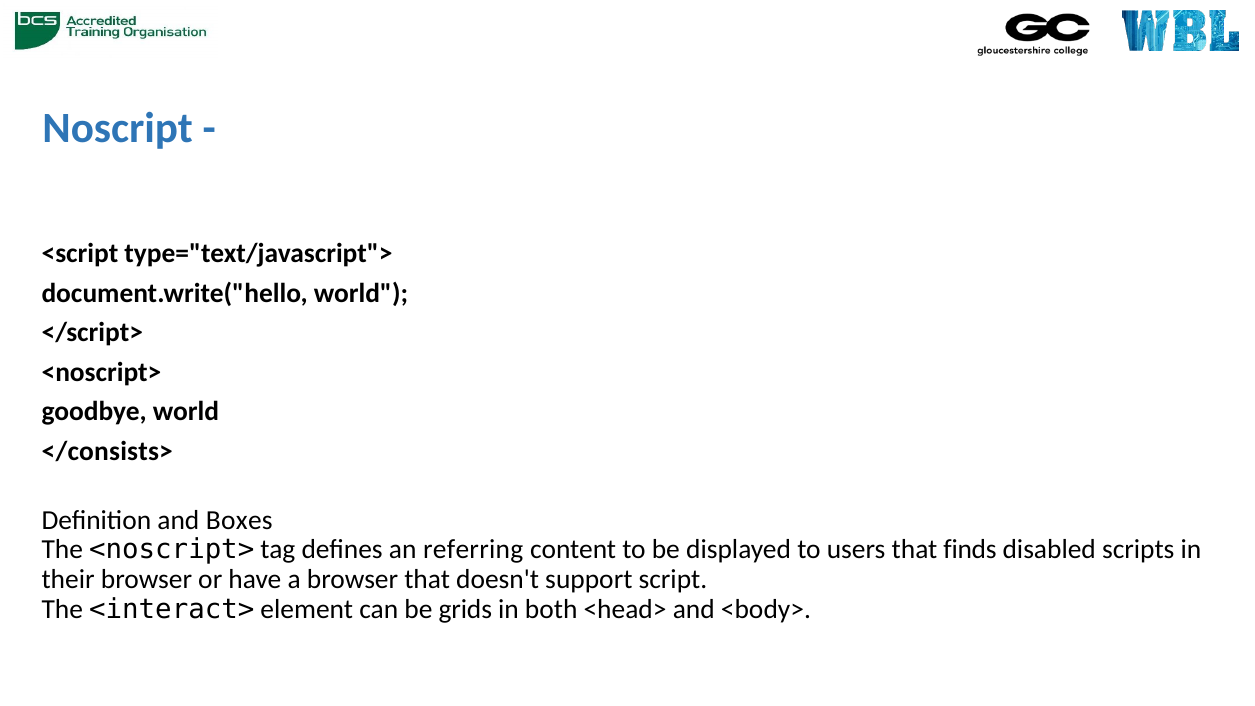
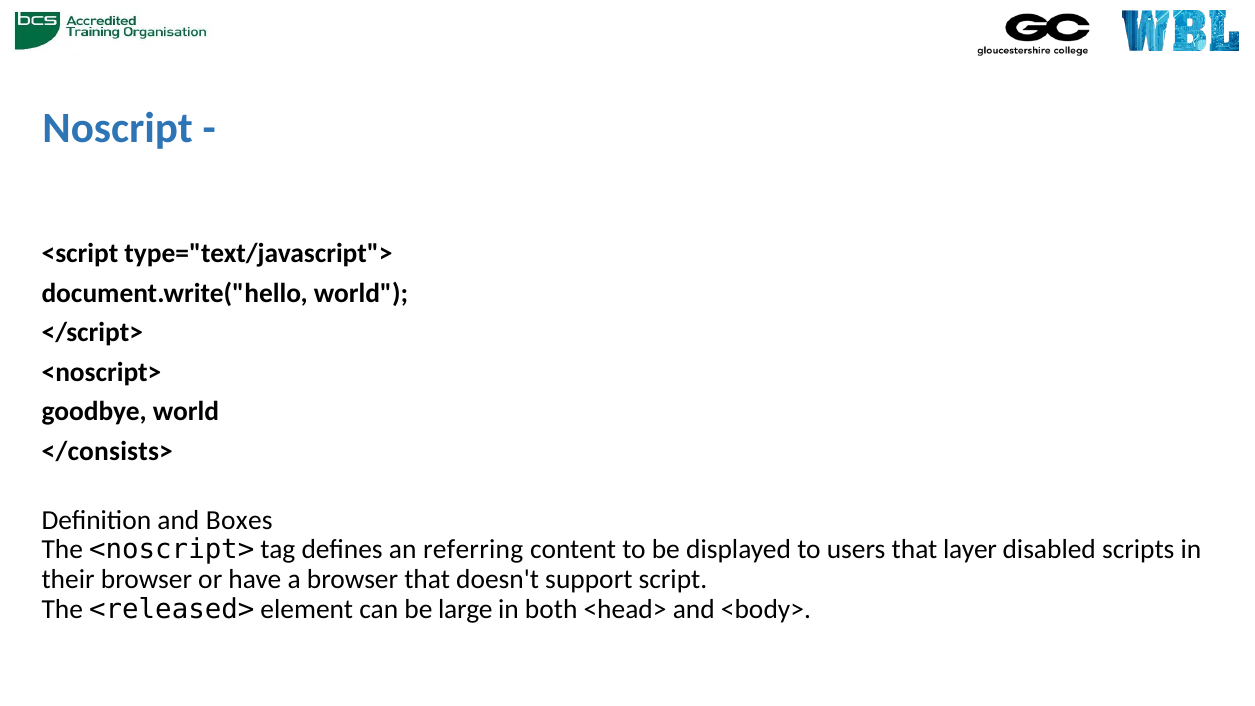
finds: finds -> layer (970, 550)
<interact>: <interact> -> <released> (172, 609)
grids: grids -> large (465, 609)
